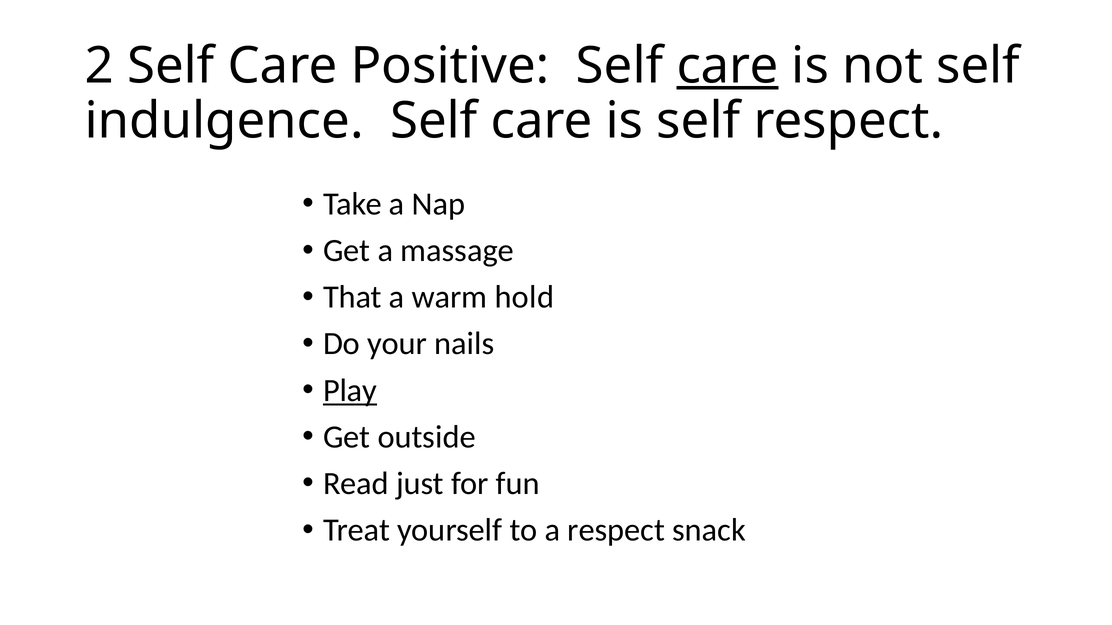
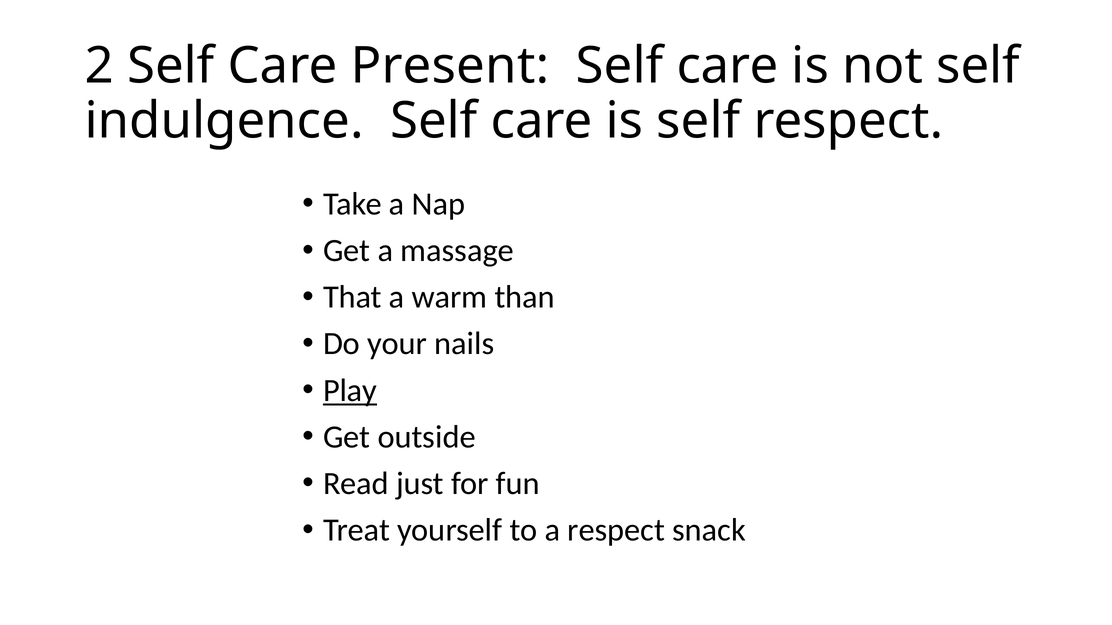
Positive: Positive -> Present (450, 66)
care underline: present -> none (728, 66)
hold: hold -> than (525, 297)
